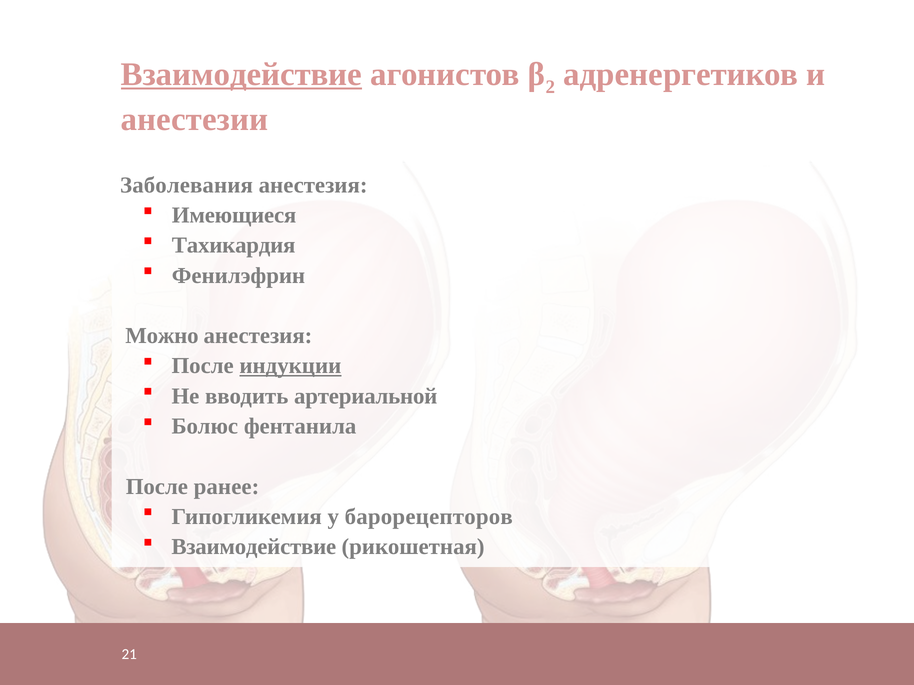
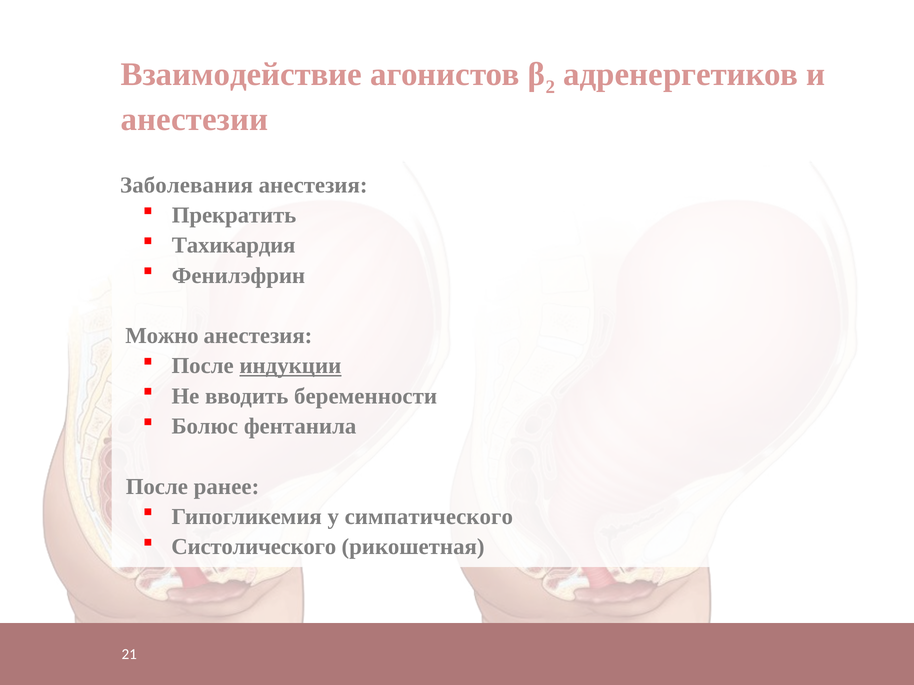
Взаимодействие underline: present -> none (241, 74)
Имеющиеся: Имеющиеся -> Прекратить (234, 215)
артериальной: артериальной -> беременности (366, 396)
барорецепторов: барорецепторов -> симпатического (429, 517)
Взаимодействие: Взаимодействие -> Систолического (254, 547)
